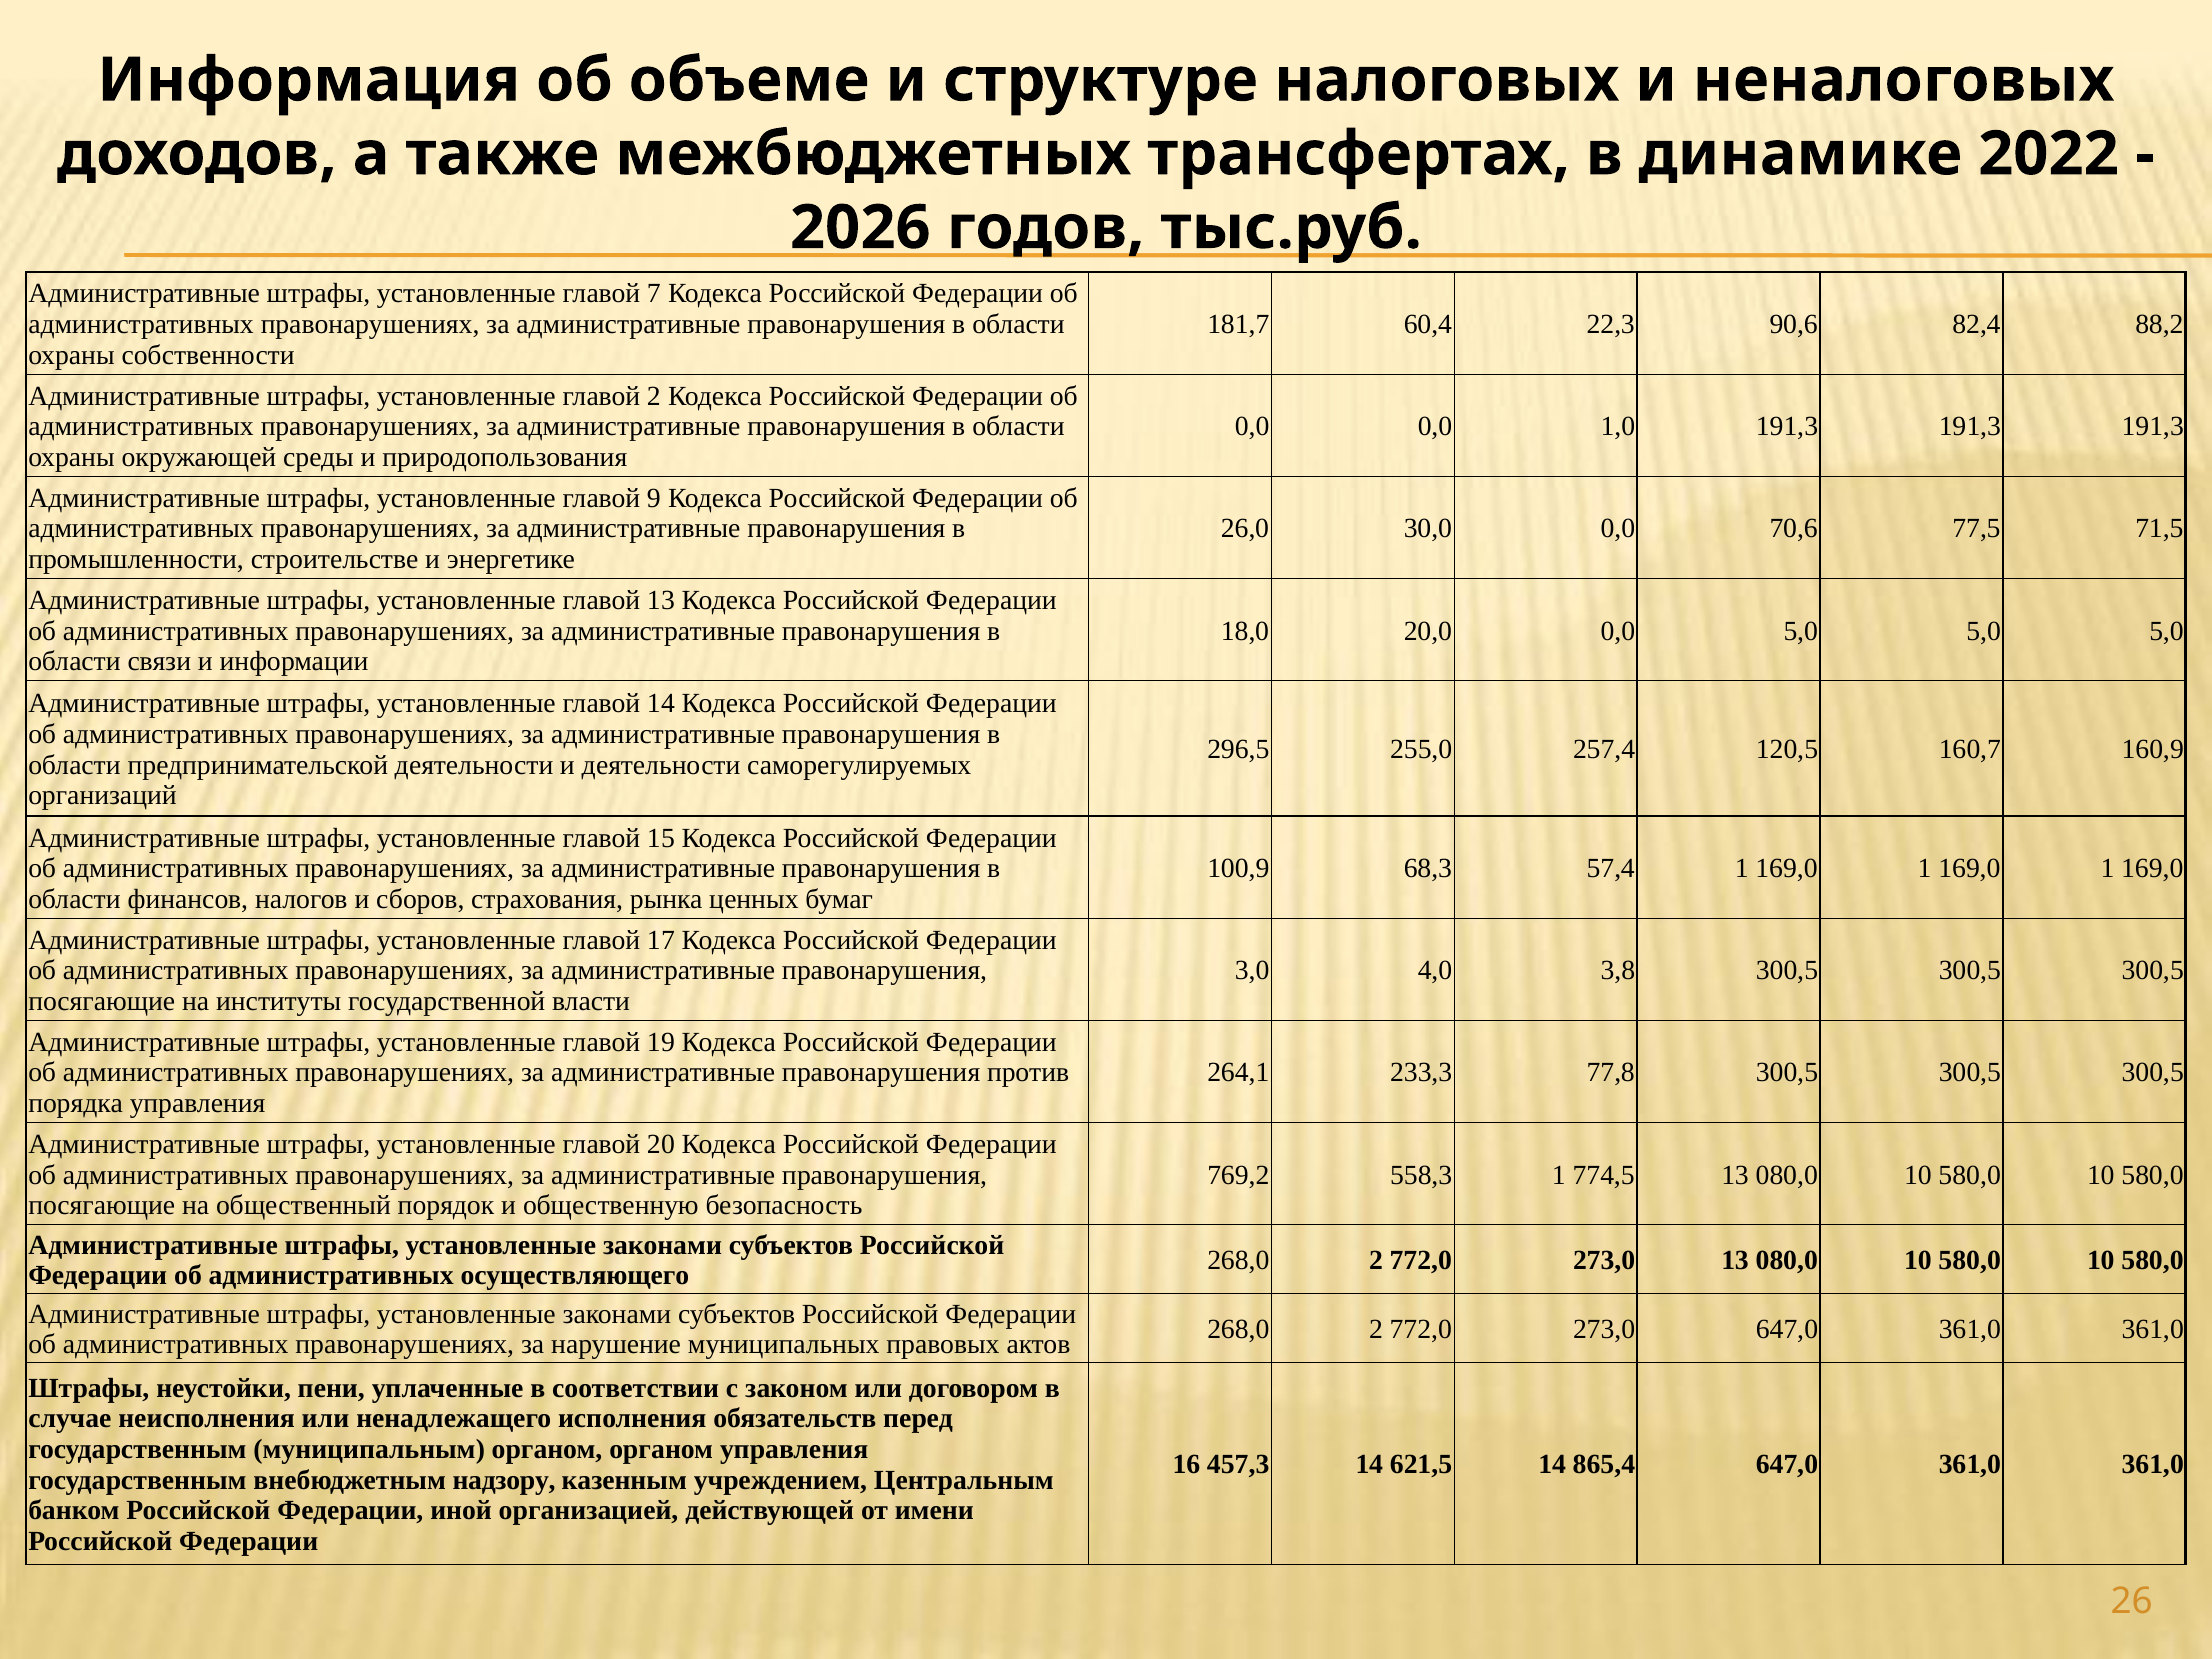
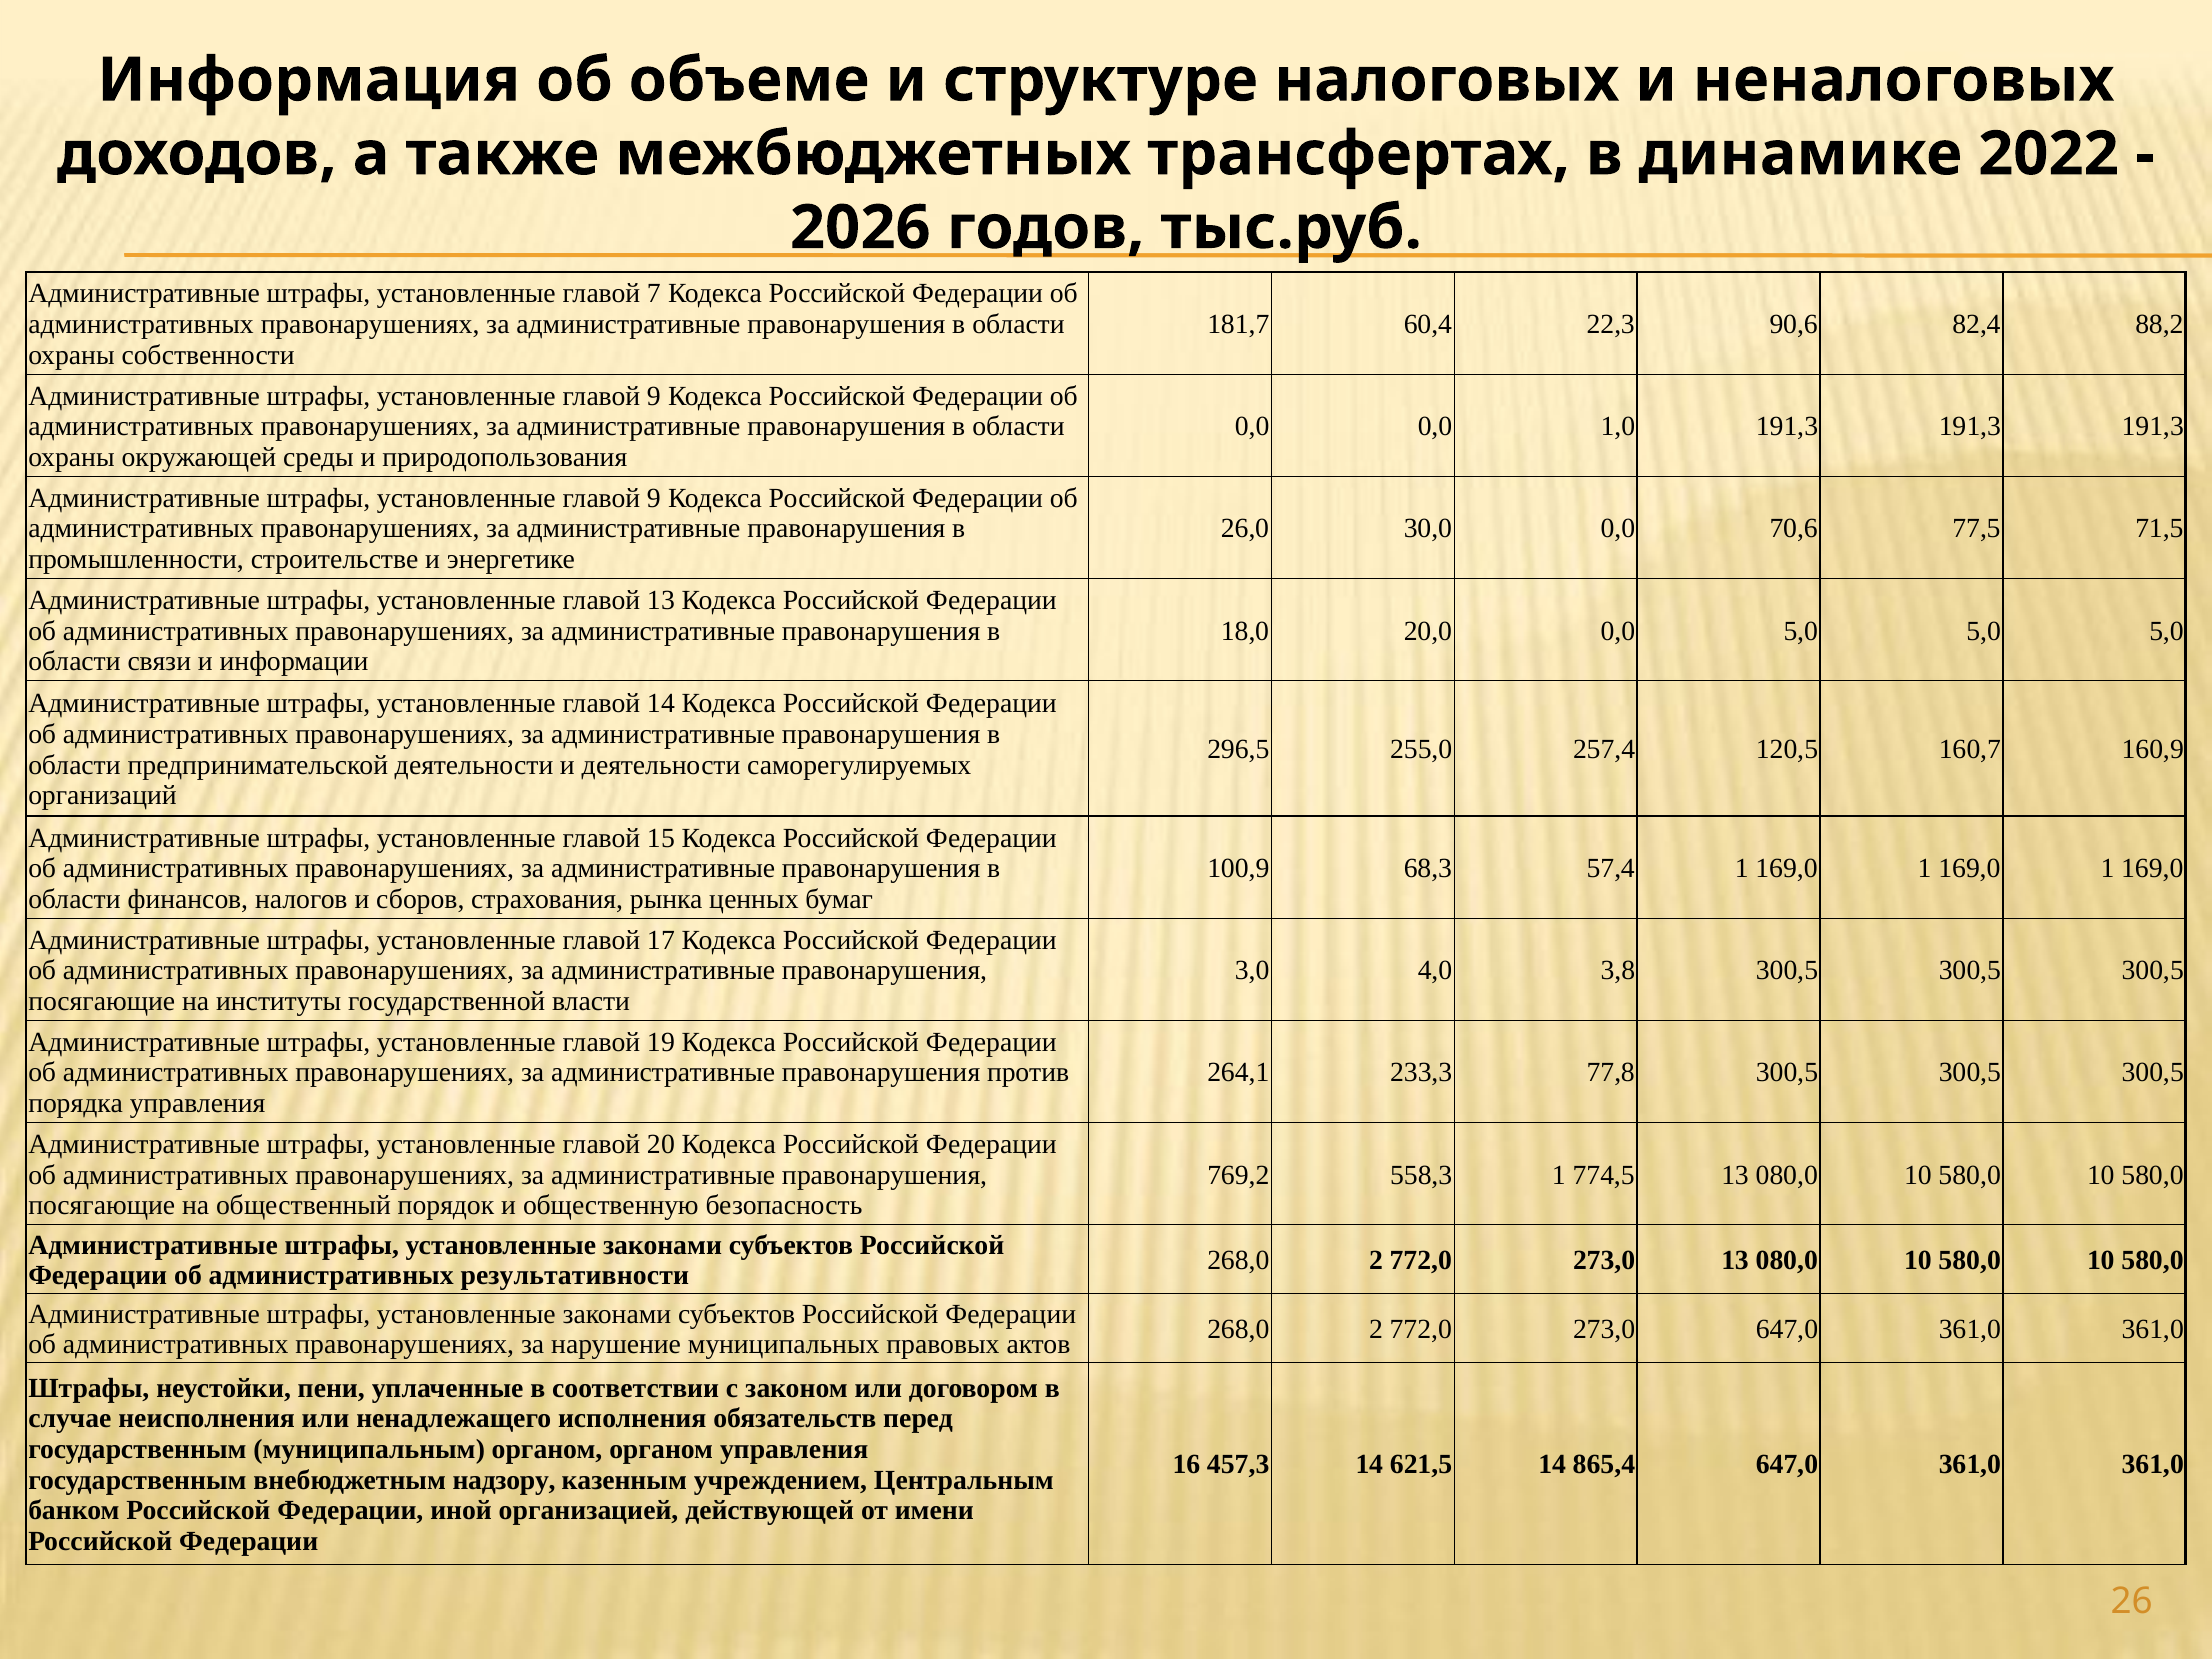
2: 2 -> 9 (654, 396)
осуществляющего: осуществляющего -> результативности (575, 1276)
